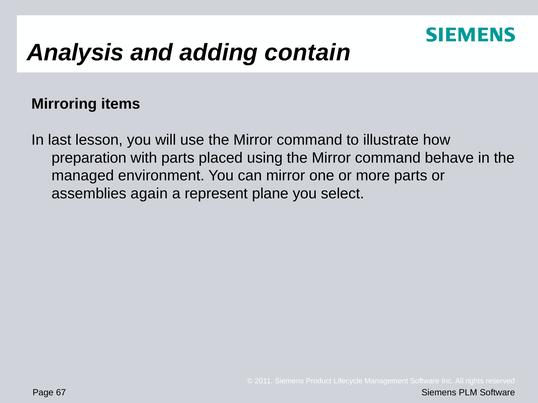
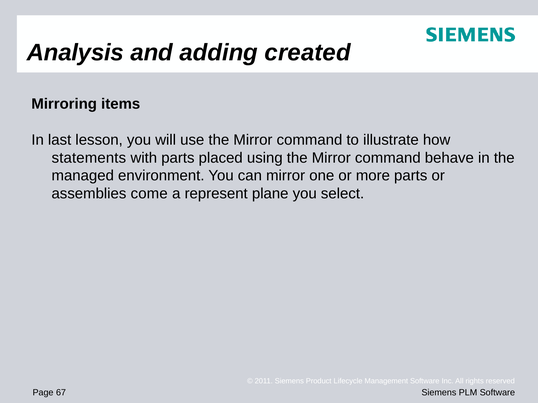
contain: contain -> created (308, 53)
preparation: preparation -> statements (89, 158)
again: again -> come (149, 194)
